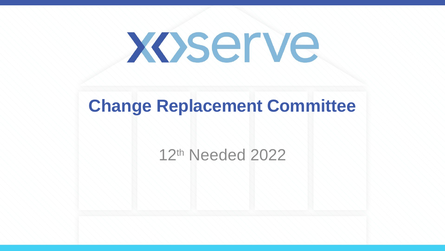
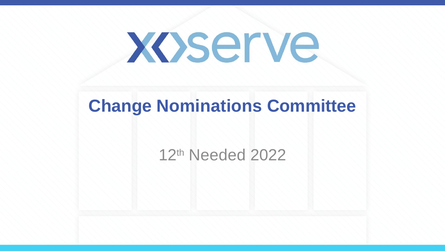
Replacement: Replacement -> Nominations (209, 106)
